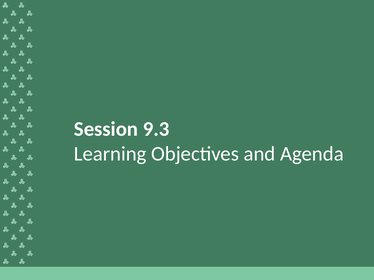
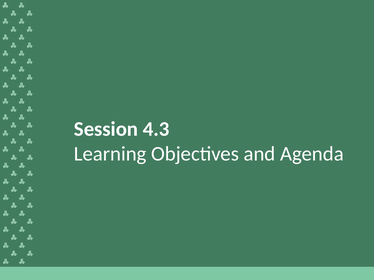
9.3: 9.3 -> 4.3 (156, 129)
